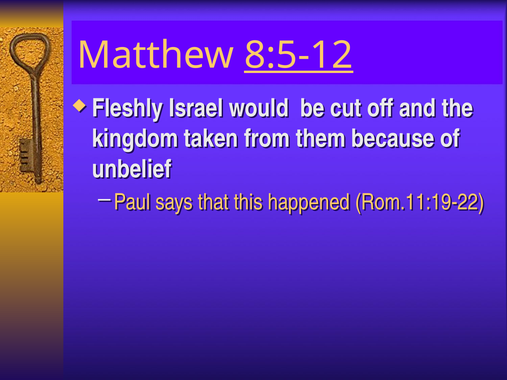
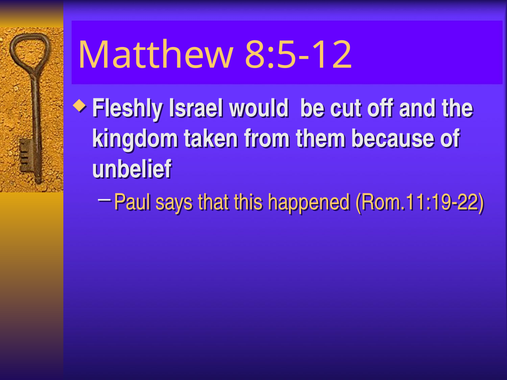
8:5-12 underline: present -> none (299, 55)
